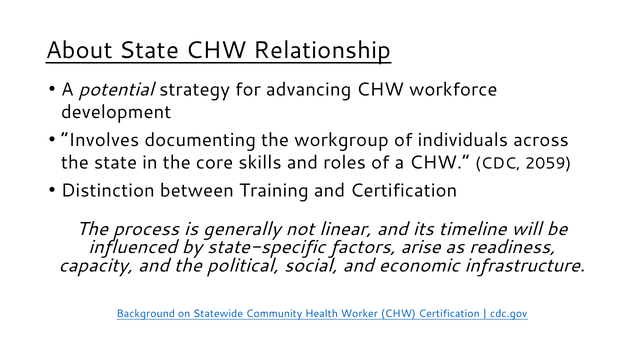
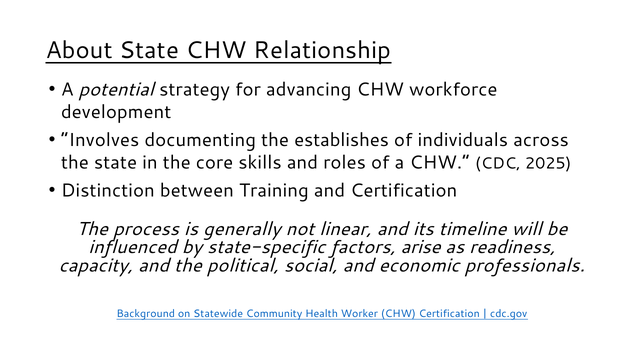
workgroup: workgroup -> establishes (342, 140)
2059: 2059 -> 2025 (548, 163)
infrastructure: infrastructure -> professionals (525, 265)
